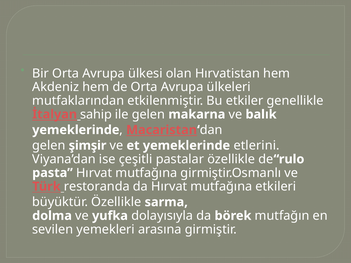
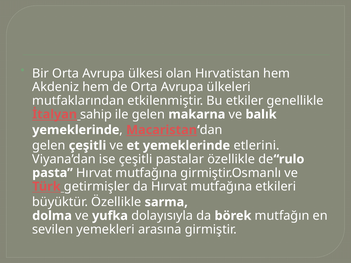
gelen şimşir: şimşir -> çeşitli (88, 146)
restoranda: restoranda -> getirmişler (97, 187)
